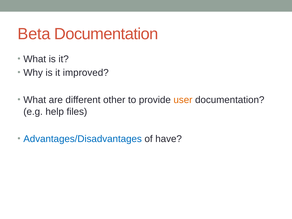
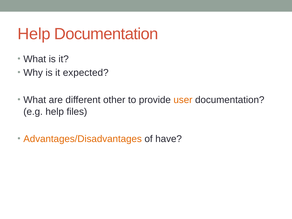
Beta: Beta -> Help (34, 34)
improved: improved -> expected (86, 73)
Advantages/Disadvantages colour: blue -> orange (83, 139)
